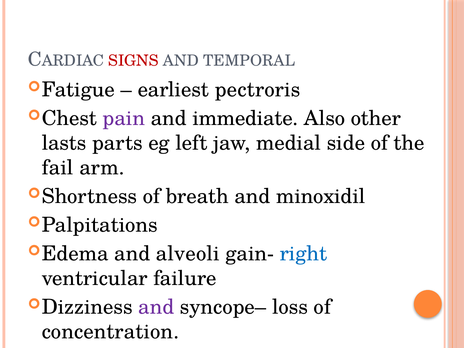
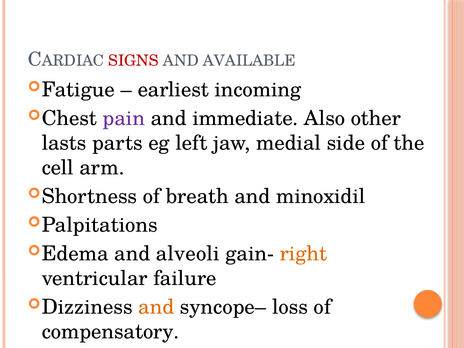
TEMPORAL: TEMPORAL -> AVAILABLE (249, 61)
pectroris: pectroris -> incoming (258, 90)
fail: fail -> cell (58, 168)
right colour: blue -> orange (303, 254)
and colour: purple -> orange (156, 307)
concentration: concentration -> compensatory (110, 332)
